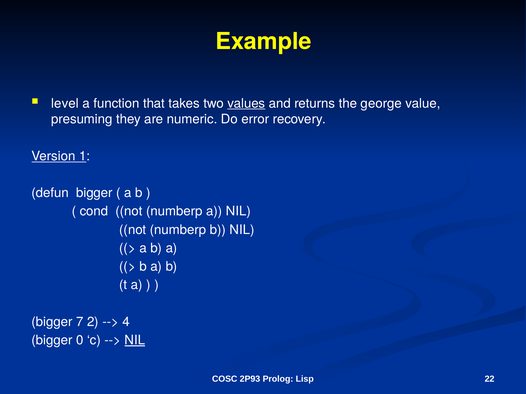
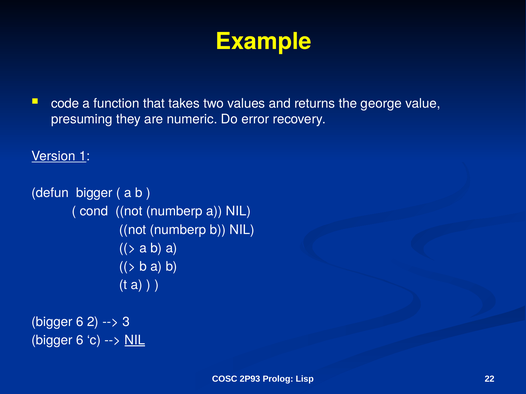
level: level -> code (65, 103)
values underline: present -> none (246, 103)
7: 7 -> 6 (80, 322)
4: 4 -> 3 (126, 322)
0: 0 -> 6 (80, 340)
